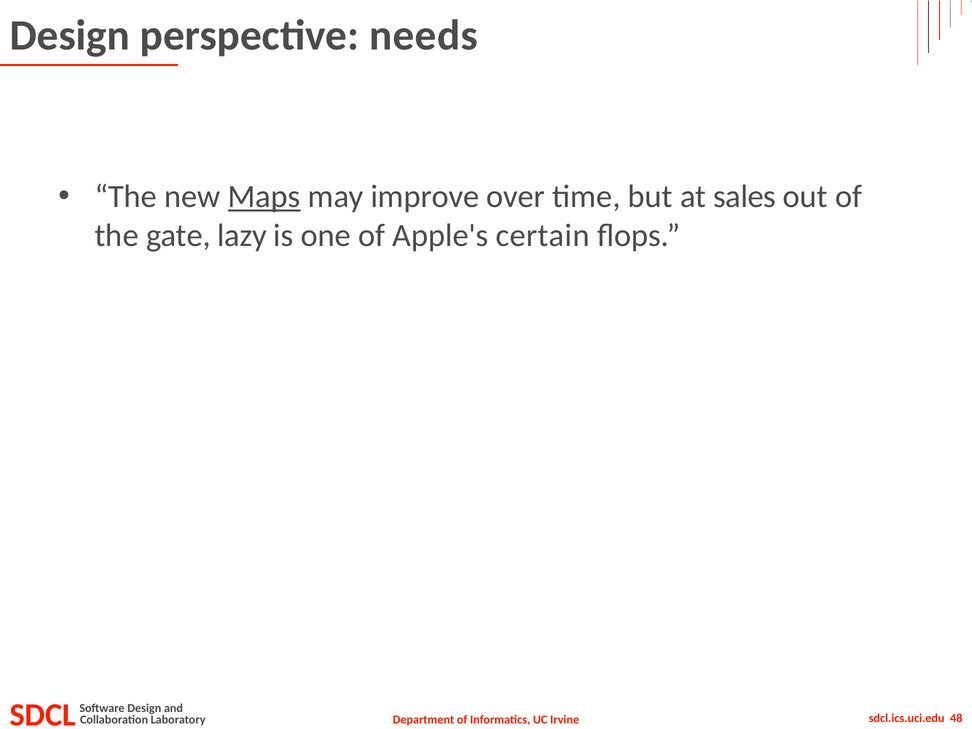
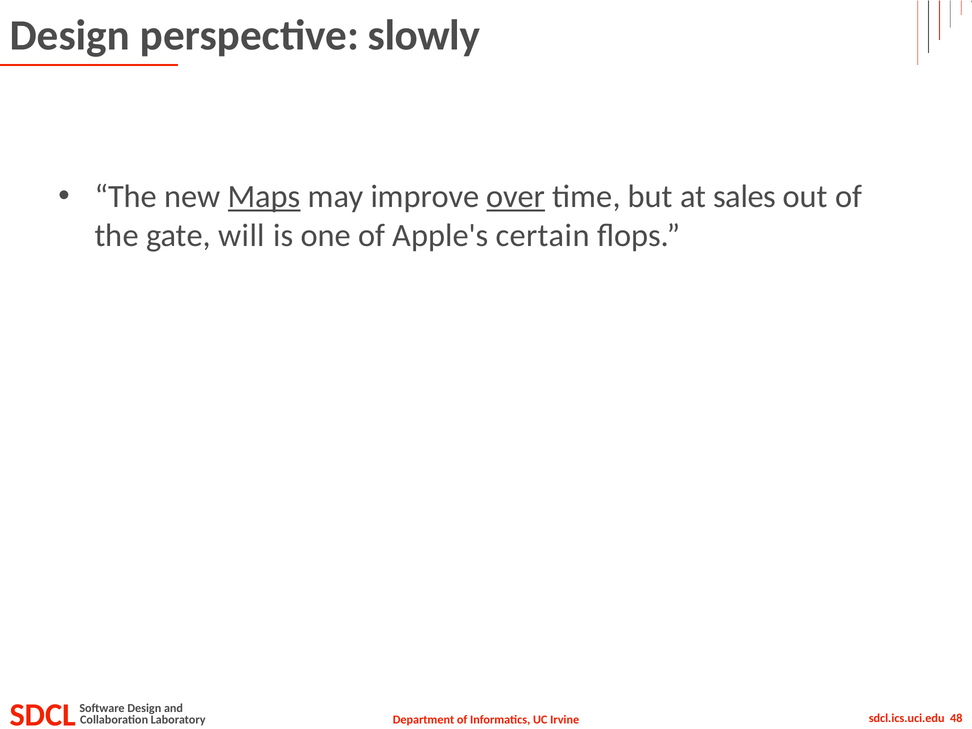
needs: needs -> slowly (424, 35)
over underline: none -> present (516, 197)
lazy: lazy -> will (242, 236)
